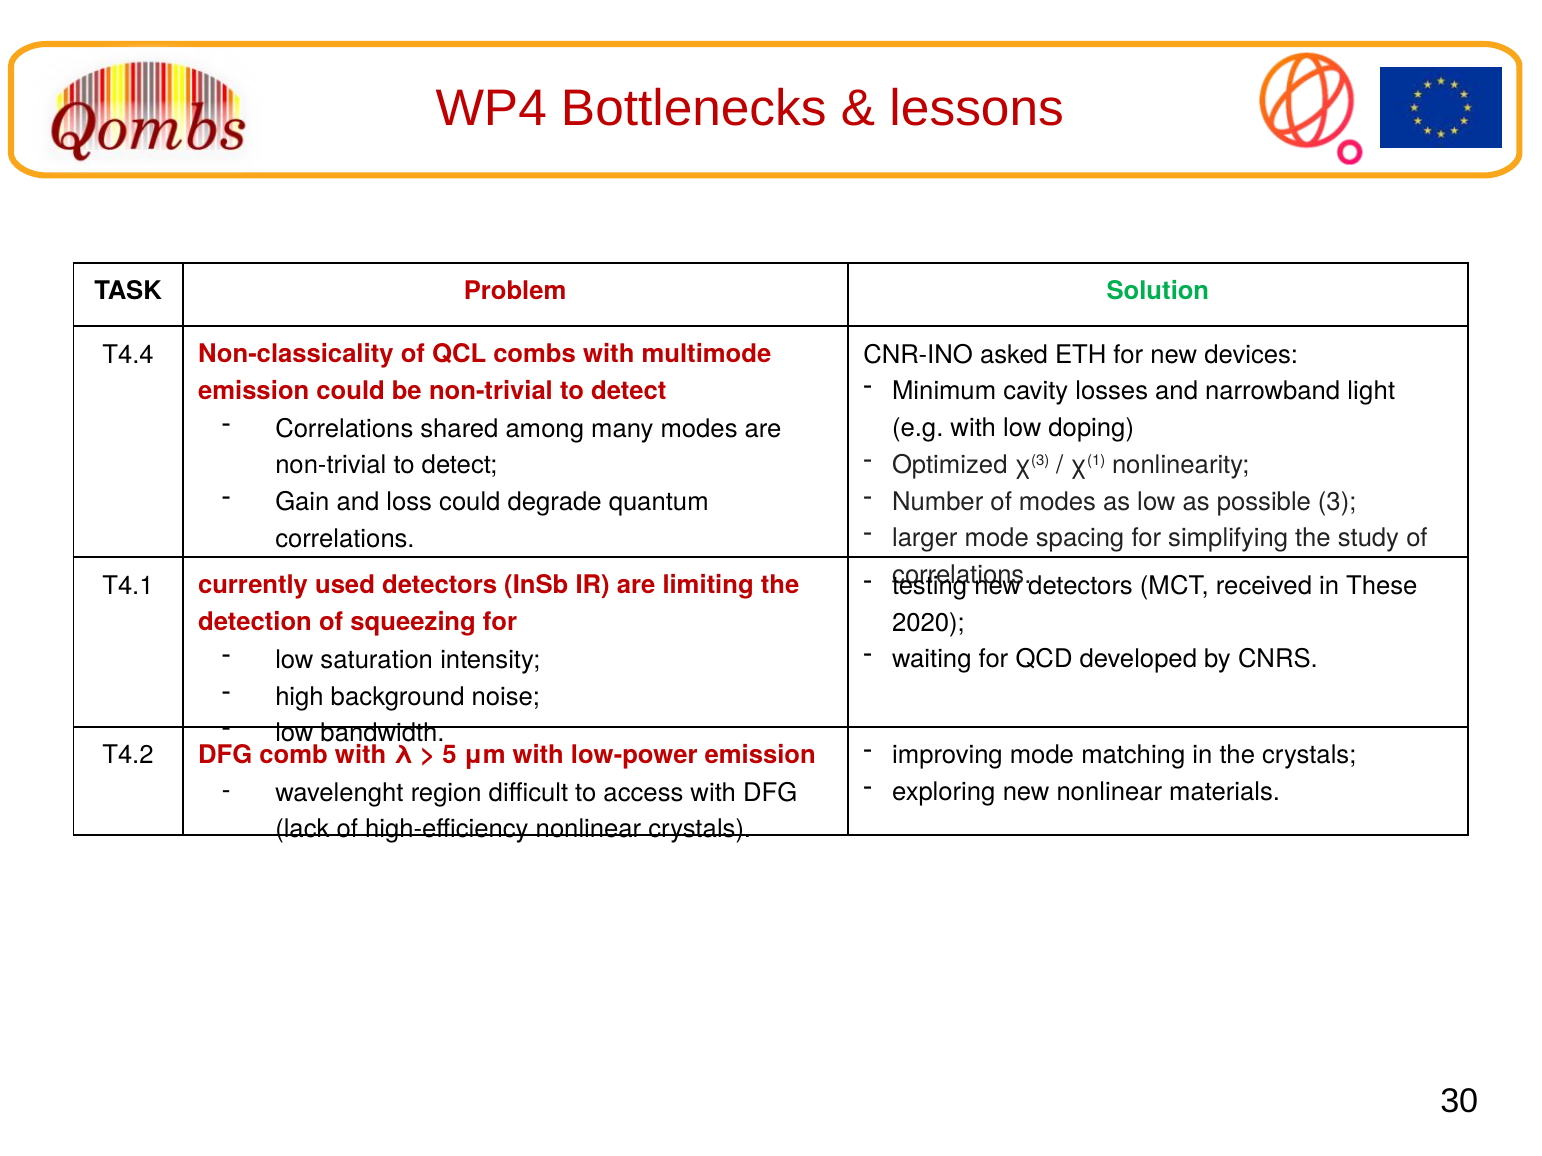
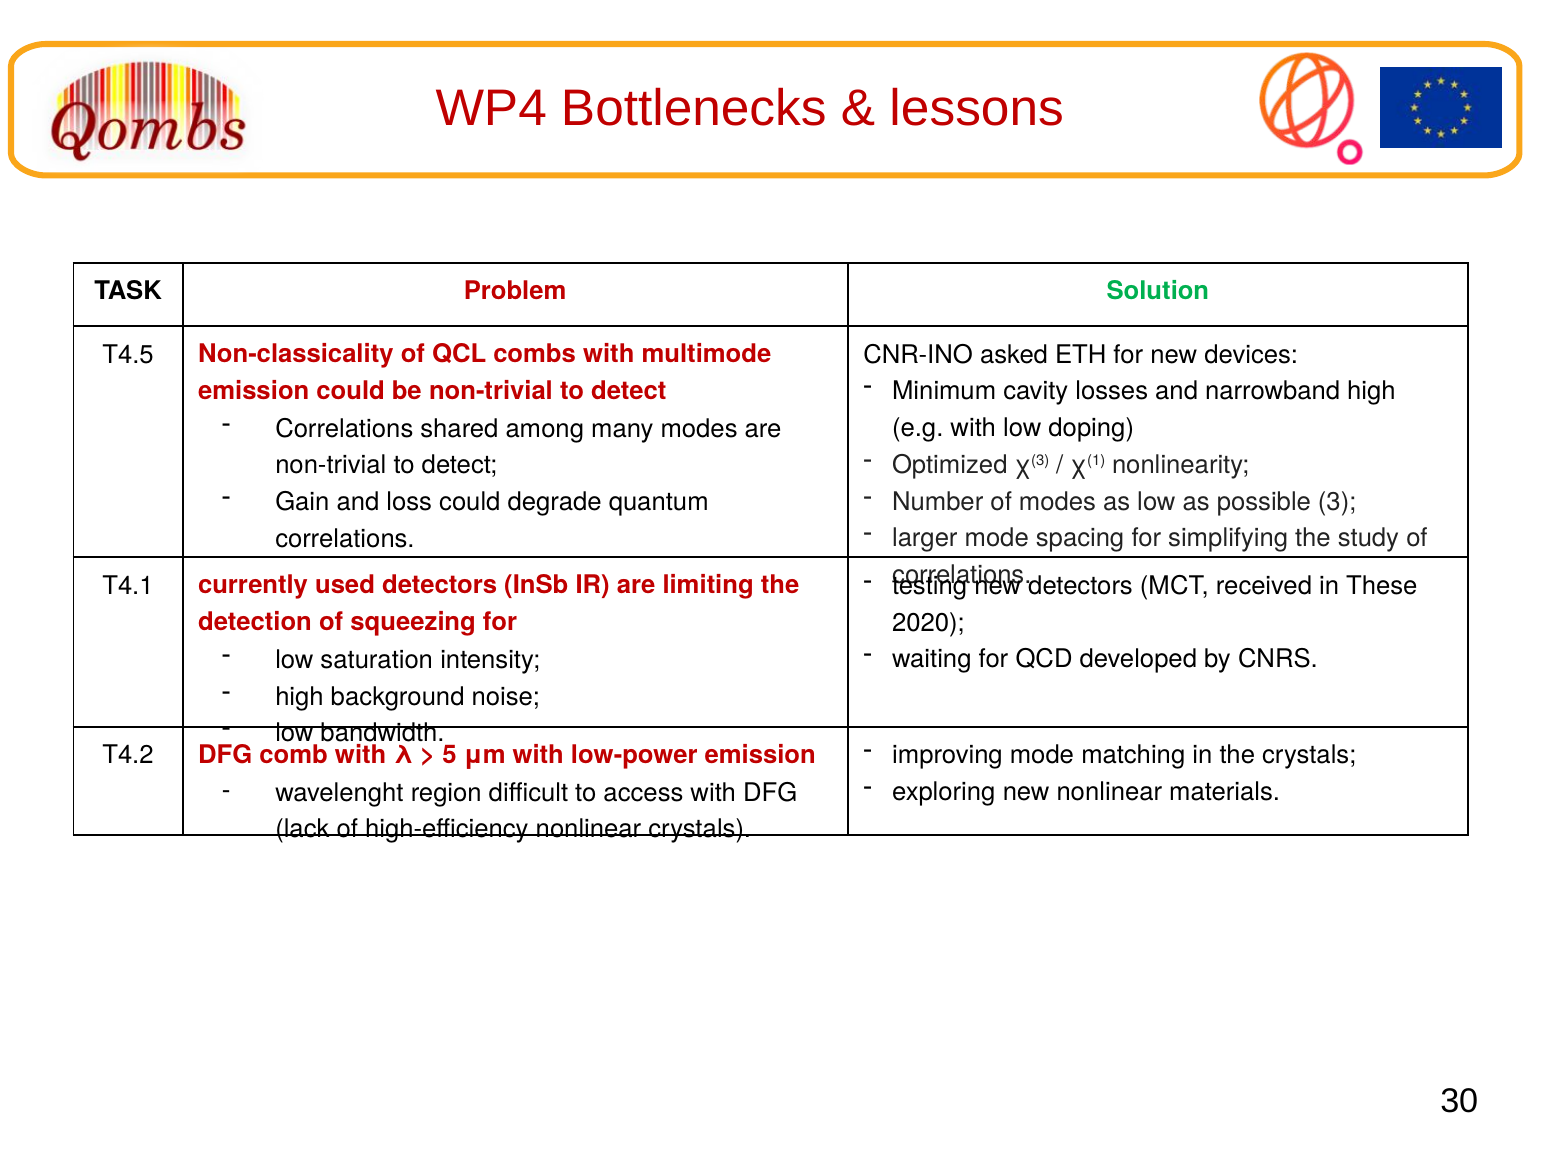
T4.4: T4.4 -> T4.5 (128, 355)
narrowband light: light -> high (1371, 392)
